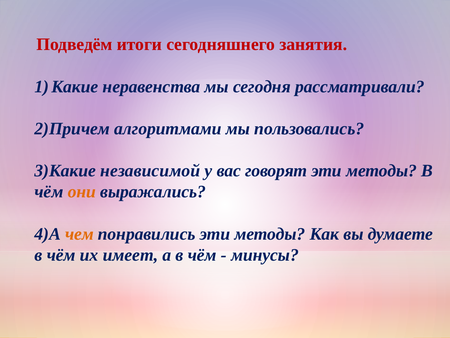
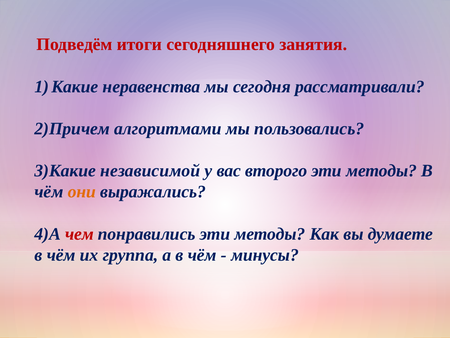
говорят: говорят -> второго (276, 171)
чем colour: orange -> red (79, 234)
имеет: имеет -> группа (130, 255)
